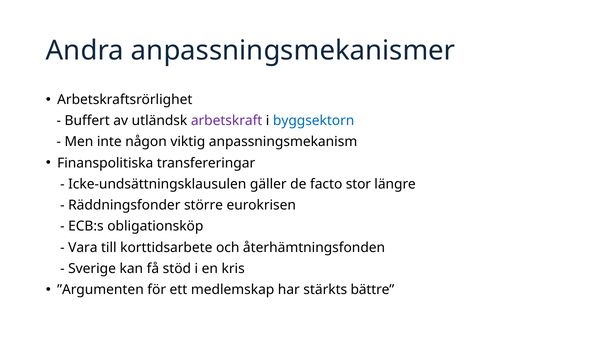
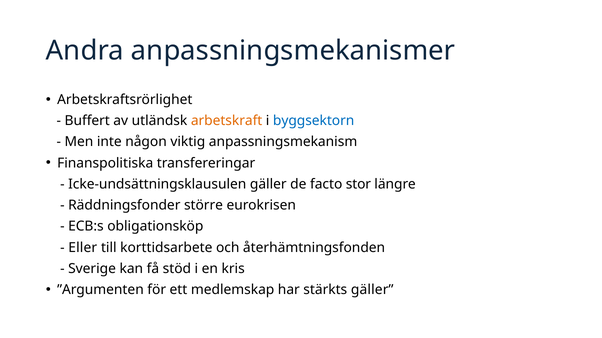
arbetskraft colour: purple -> orange (227, 121)
Vara: Vara -> Eller (83, 248)
stärkts bättre: bättre -> gäller (372, 290)
